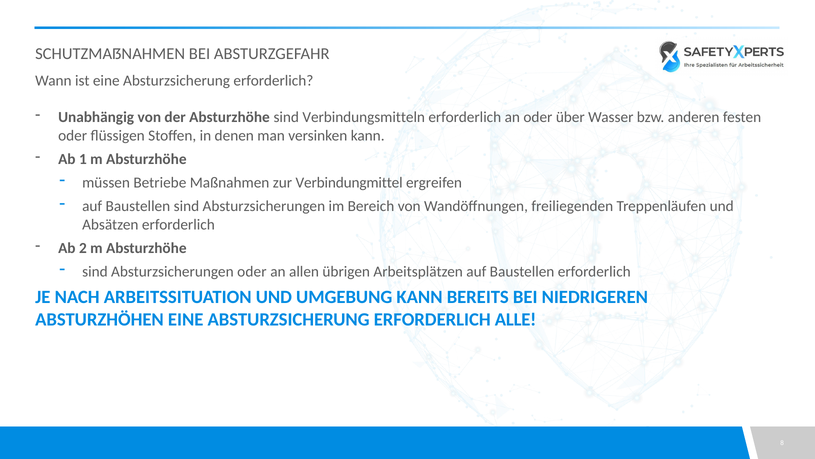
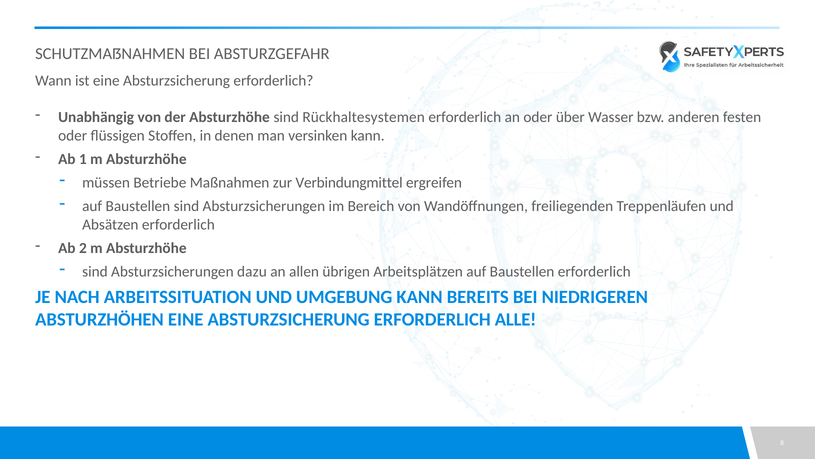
Verbindungsmitteln: Verbindungsmitteln -> Rückhaltesystemen (364, 117)
Absturzsicherungen oder: oder -> dazu (252, 271)
